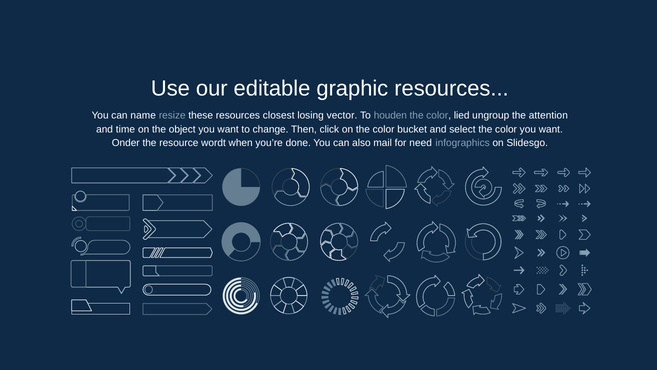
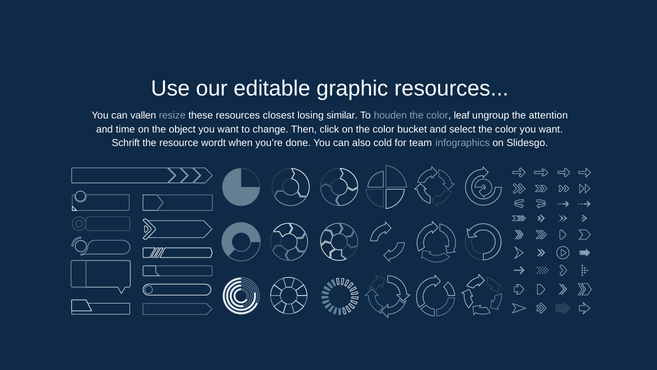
name: name -> vallen (143, 115)
vector: vector -> similar (342, 115)
lied: lied -> leaf (462, 115)
Onder: Onder -> Schrift (126, 143)
mail: mail -> cold (383, 143)
need: need -> team (421, 143)
